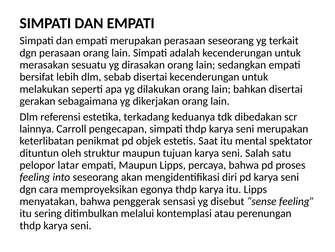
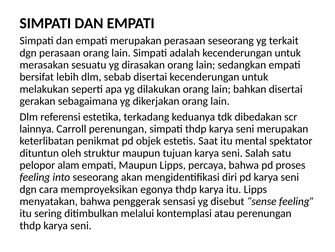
Carroll pengecapan: pengecapan -> perenungan (118, 129)
latar: latar -> alam (68, 165)
